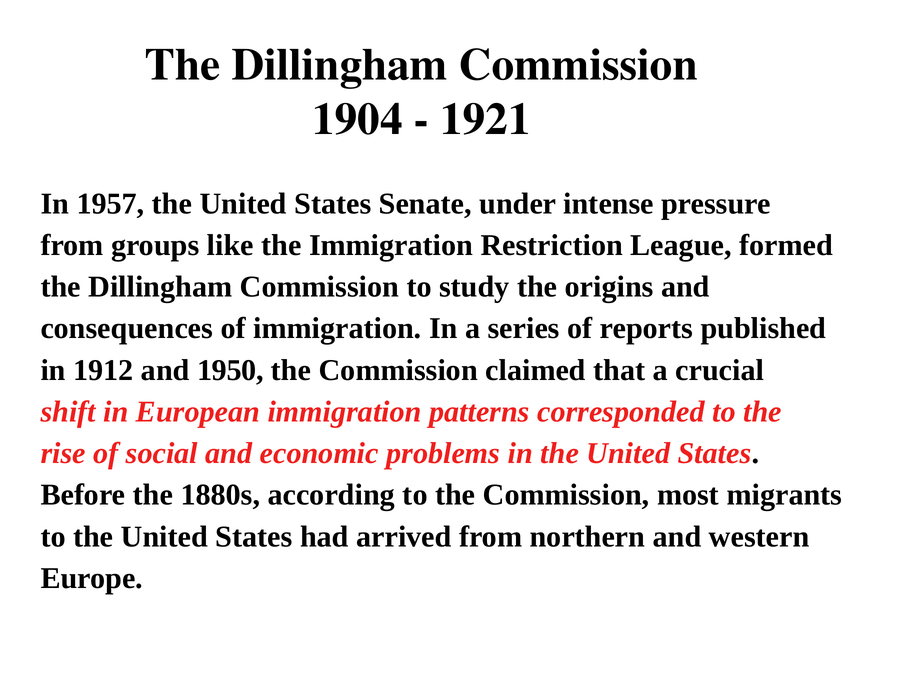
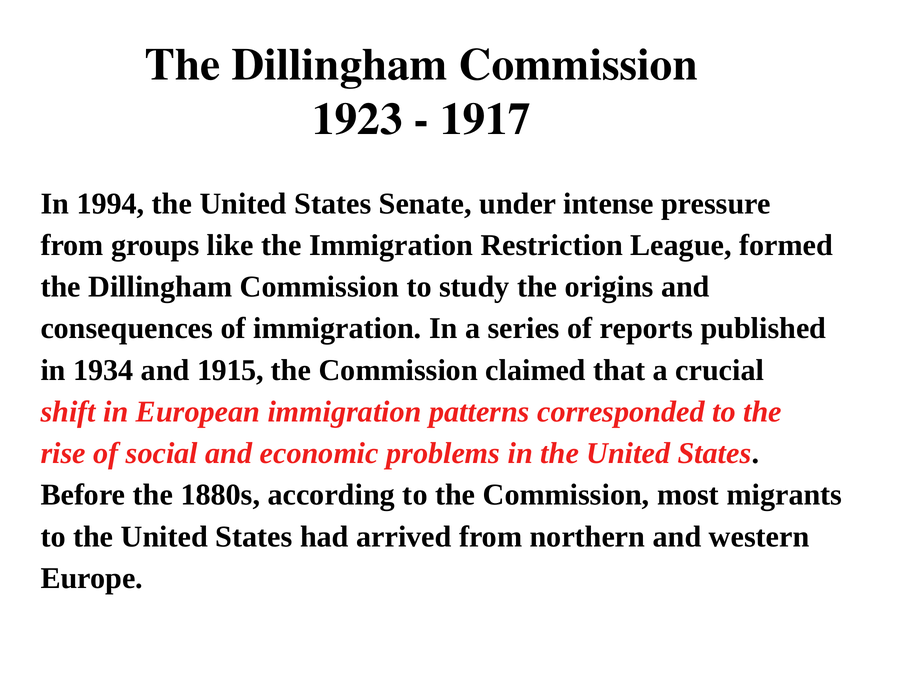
1904: 1904 -> 1923 (357, 119)
1921: 1921 -> 1917 (485, 119)
1957: 1957 -> 1994 (111, 204)
1912: 1912 -> 1934 (103, 370)
1950: 1950 -> 1915 (230, 370)
